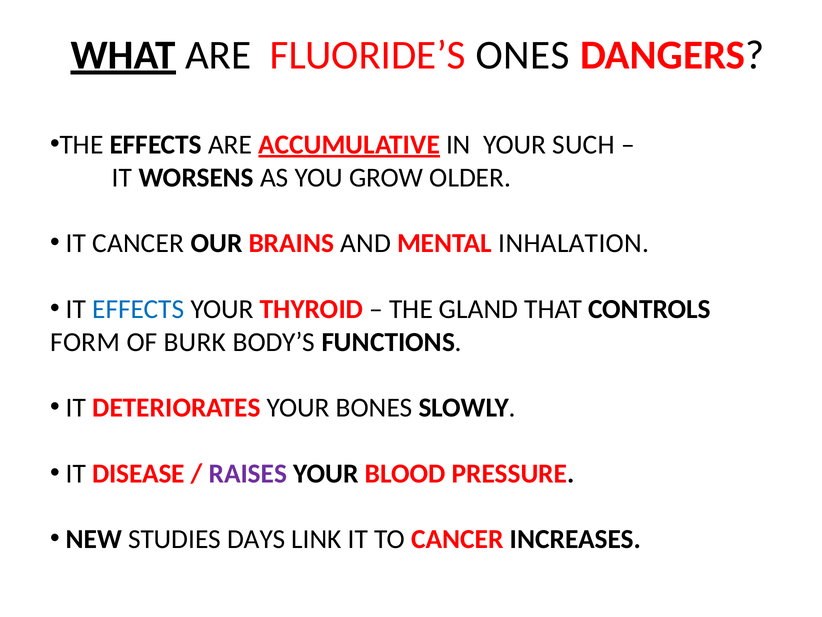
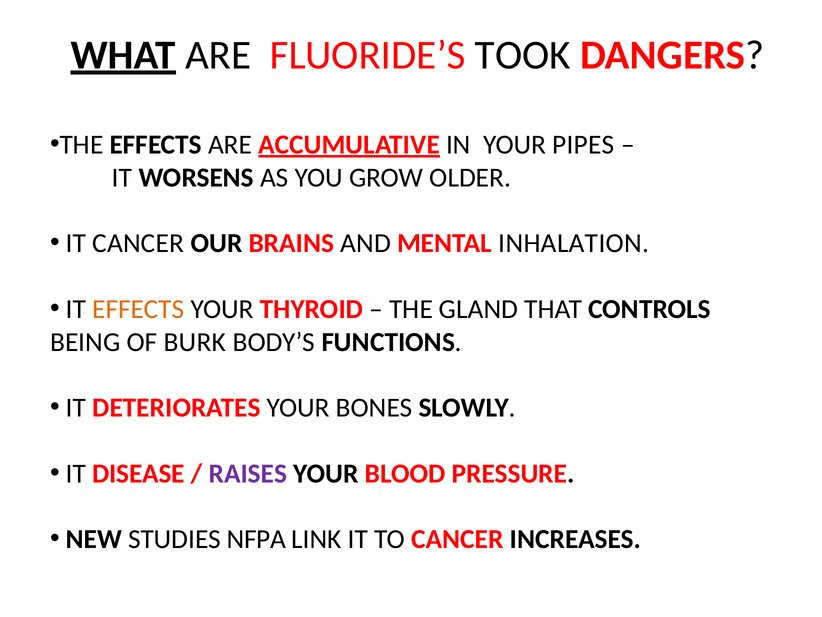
ONES: ONES -> TOOK (523, 55)
SUCH: SUCH -> PIPES (583, 144)
EFFECTS colour: blue -> orange (138, 309)
FORM: FORM -> BEING (85, 342)
DAYS: DAYS -> NFPA (256, 539)
